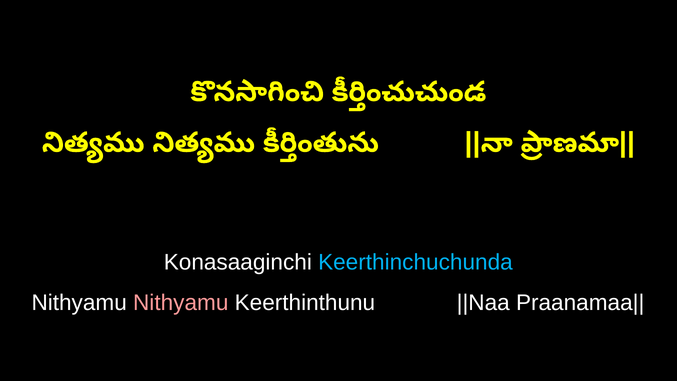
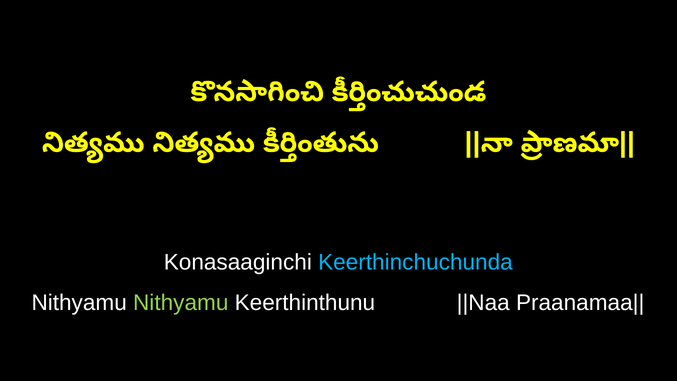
Nithyamu colour: pink -> light green (181, 303)
